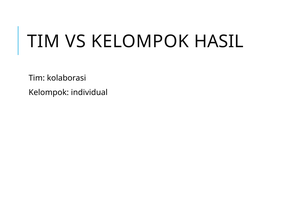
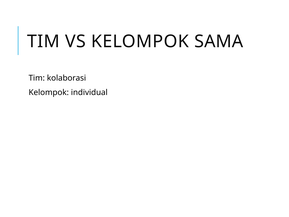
HASIL: HASIL -> SAMA (219, 41)
